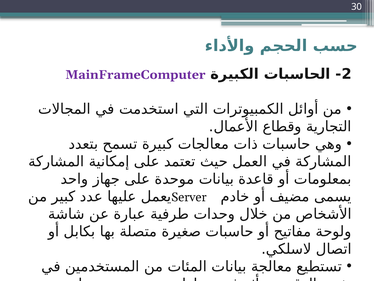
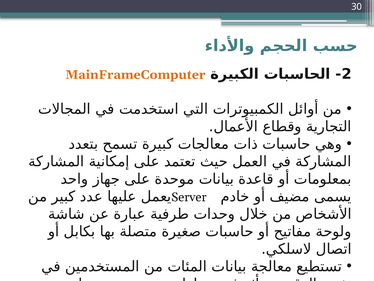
MainFrameComputer colour: purple -> orange (135, 75)
